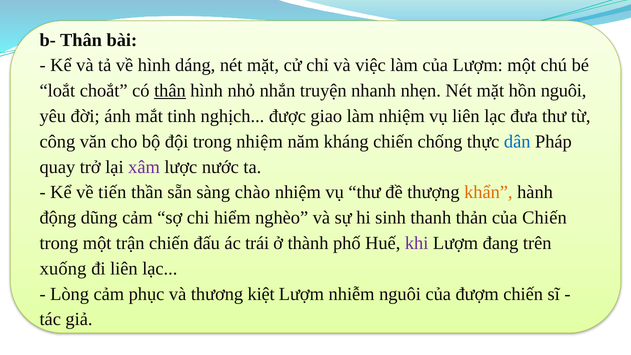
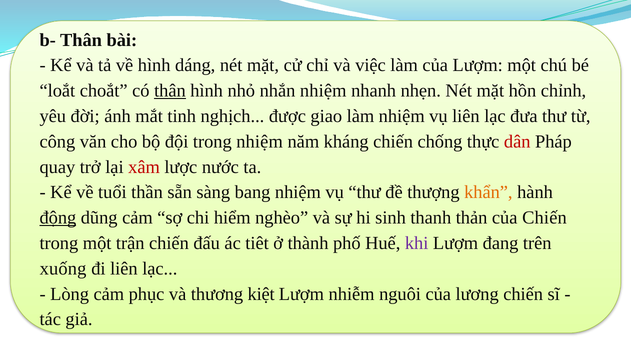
nhắn truyện: truyện -> nhiệm (323, 91)
hồn nguôi: nguôi -> chỉnh (564, 91)
dân colour: blue -> red (517, 142)
xâm colour: purple -> red (144, 167)
tiến: tiến -> tuổi (112, 192)
chào: chào -> bang (253, 192)
động underline: none -> present (58, 218)
trái: trái -> tiêt (257, 243)
đượm: đượm -> lương (477, 294)
